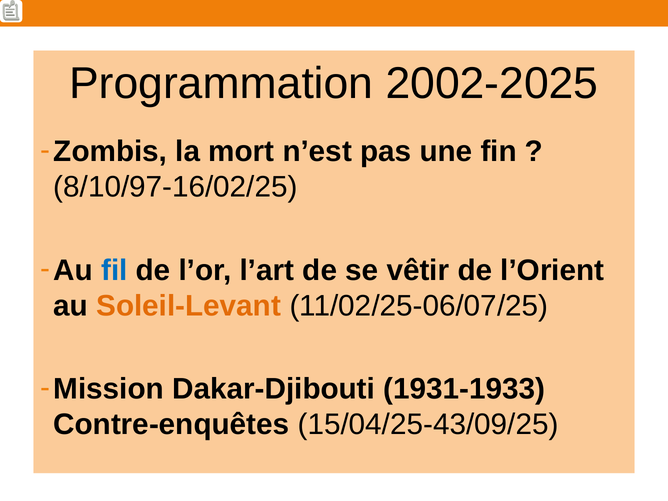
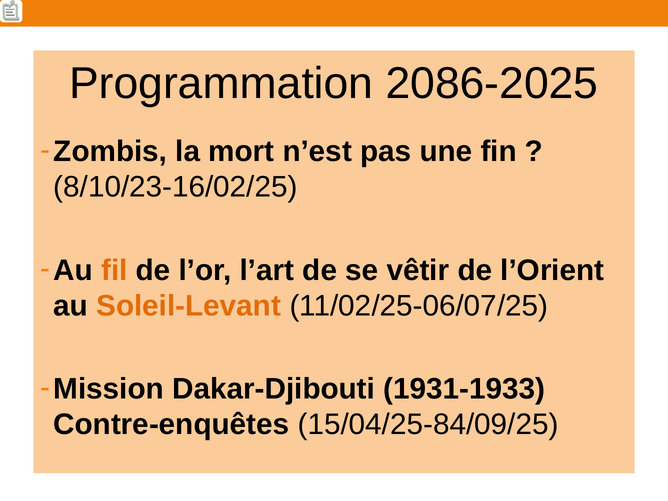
2002-2025: 2002-2025 -> 2086-2025 (492, 84)
8/10/97-16/02/25: 8/10/97-16/02/25 -> 8/10/23-16/02/25 (176, 187)
fil colour: blue -> orange (114, 270)
15/04/25-43/09/25: 15/04/25-43/09/25 -> 15/04/25-84/09/25 (428, 425)
